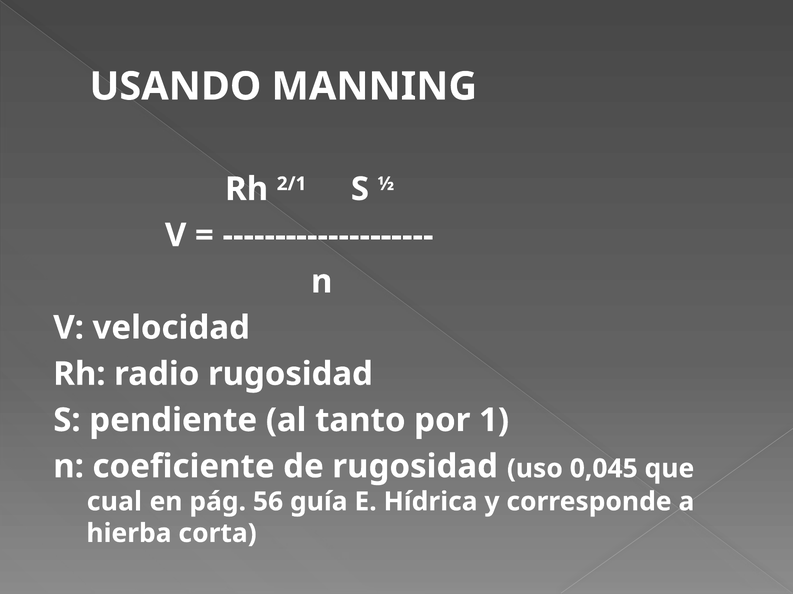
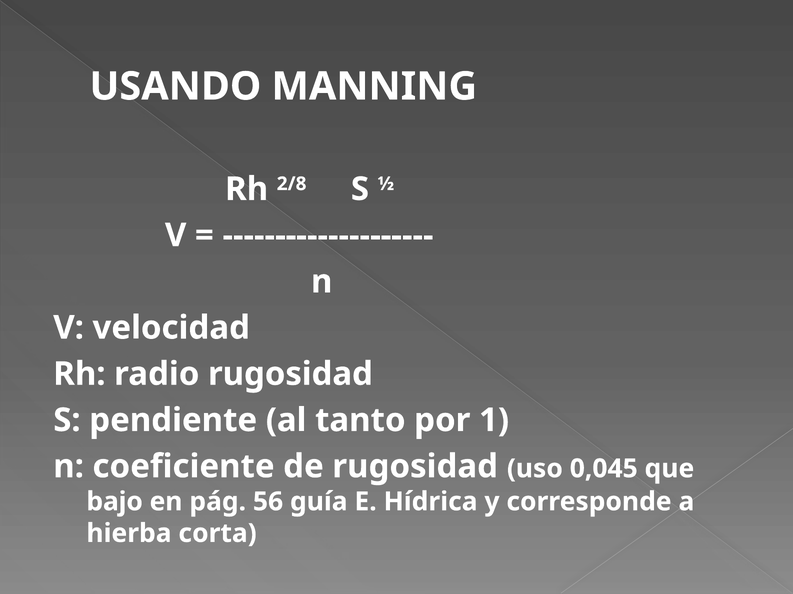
2/1: 2/1 -> 2/8 (292, 184)
cual: cual -> bajo (115, 502)
